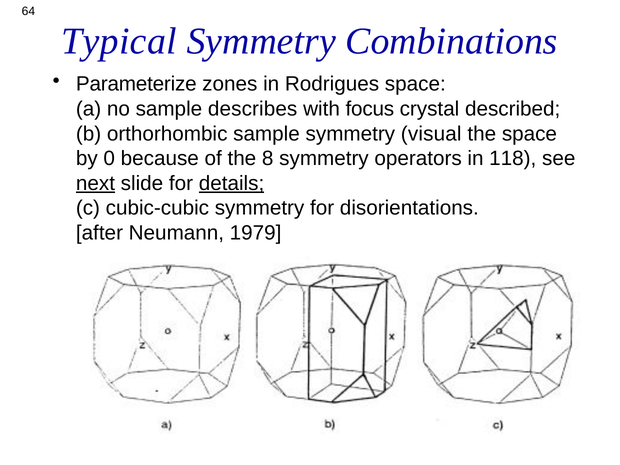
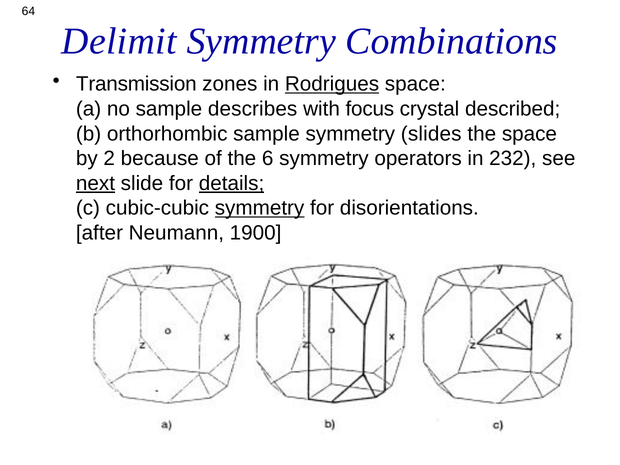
Typical: Typical -> Delimit (119, 41)
Parameterize: Parameterize -> Transmission (136, 84)
Rodrigues underline: none -> present (332, 84)
visual: visual -> slides (431, 134)
0: 0 -> 2 (109, 159)
8: 8 -> 6 (268, 159)
118: 118 -> 232 (513, 159)
symmetry underline: none -> present (260, 208)
1979: 1979 -> 1900 (256, 233)
